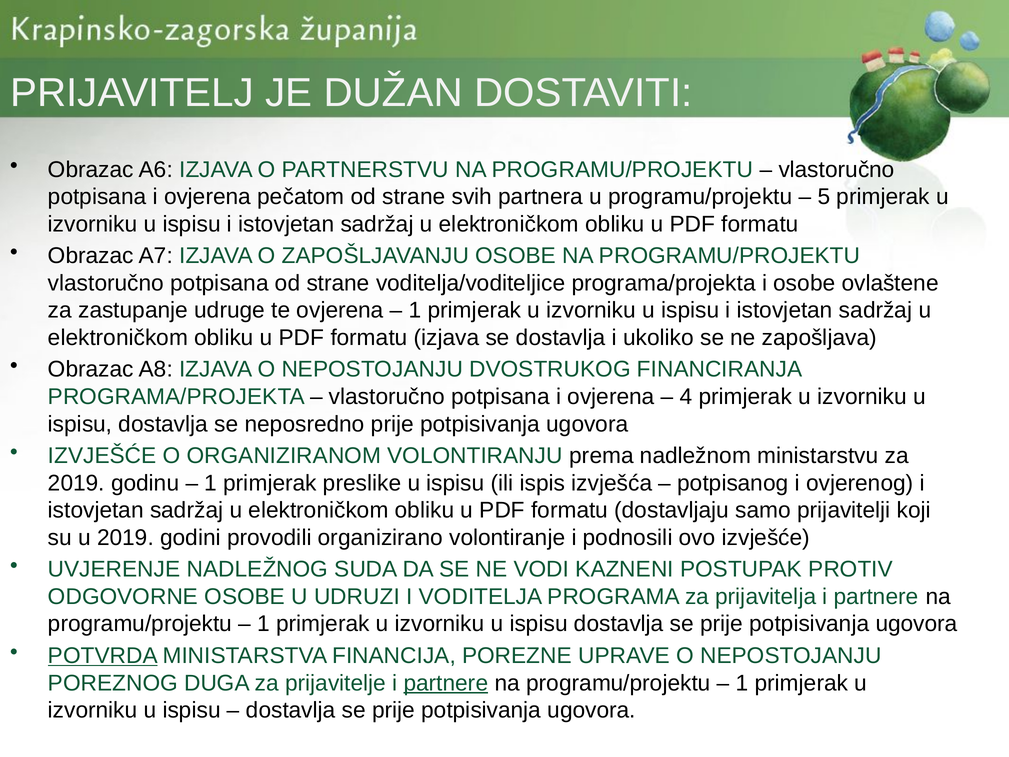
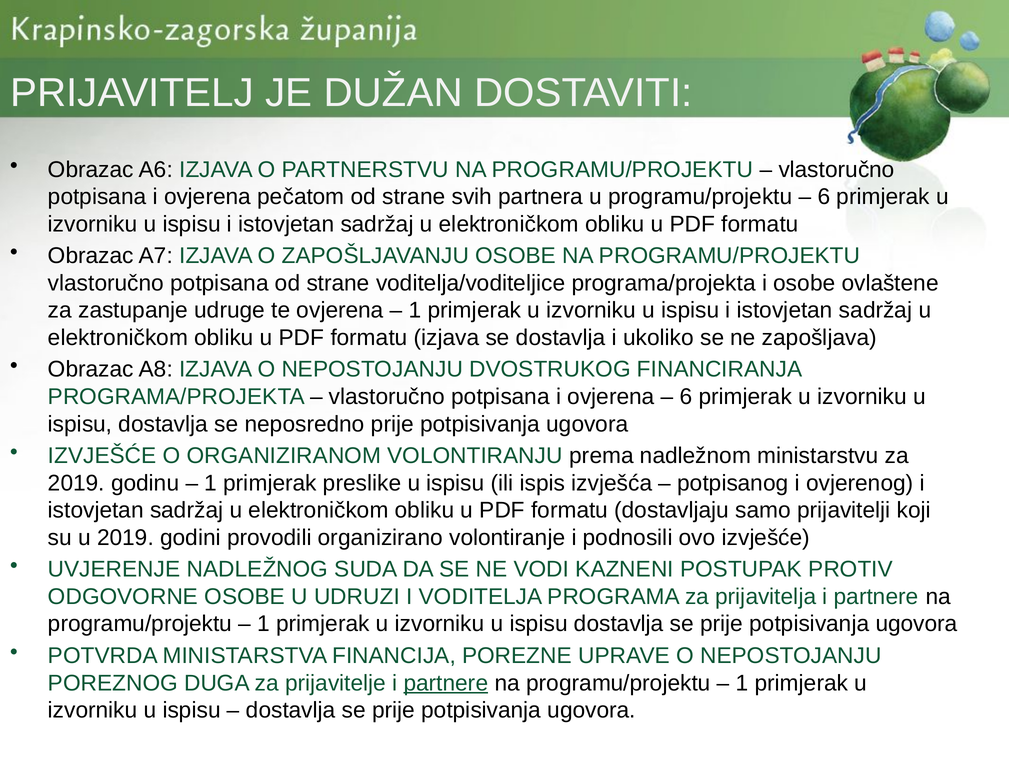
5: 5 -> 6 (824, 197)
4: 4 -> 6 (686, 397)
POTVRDA underline: present -> none (103, 656)
